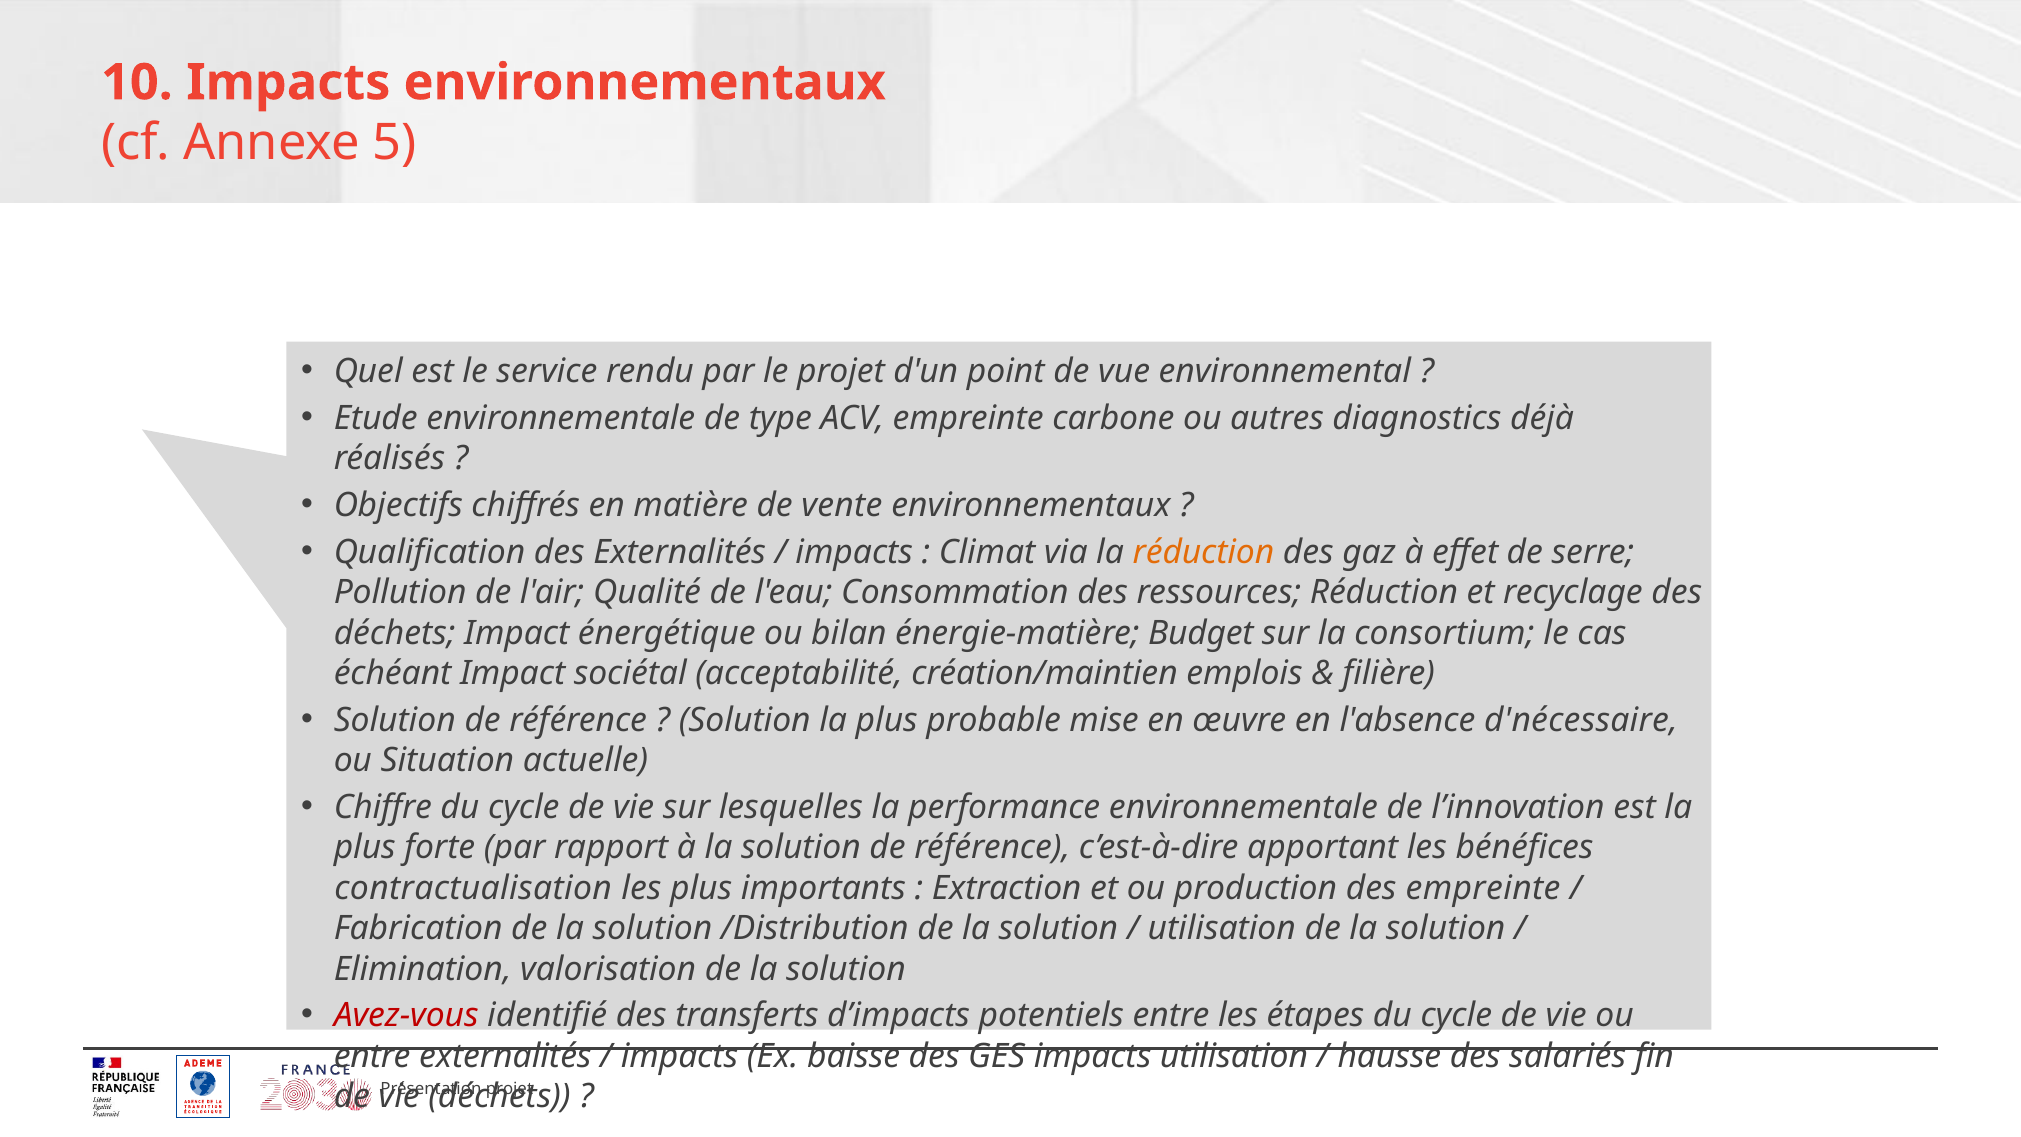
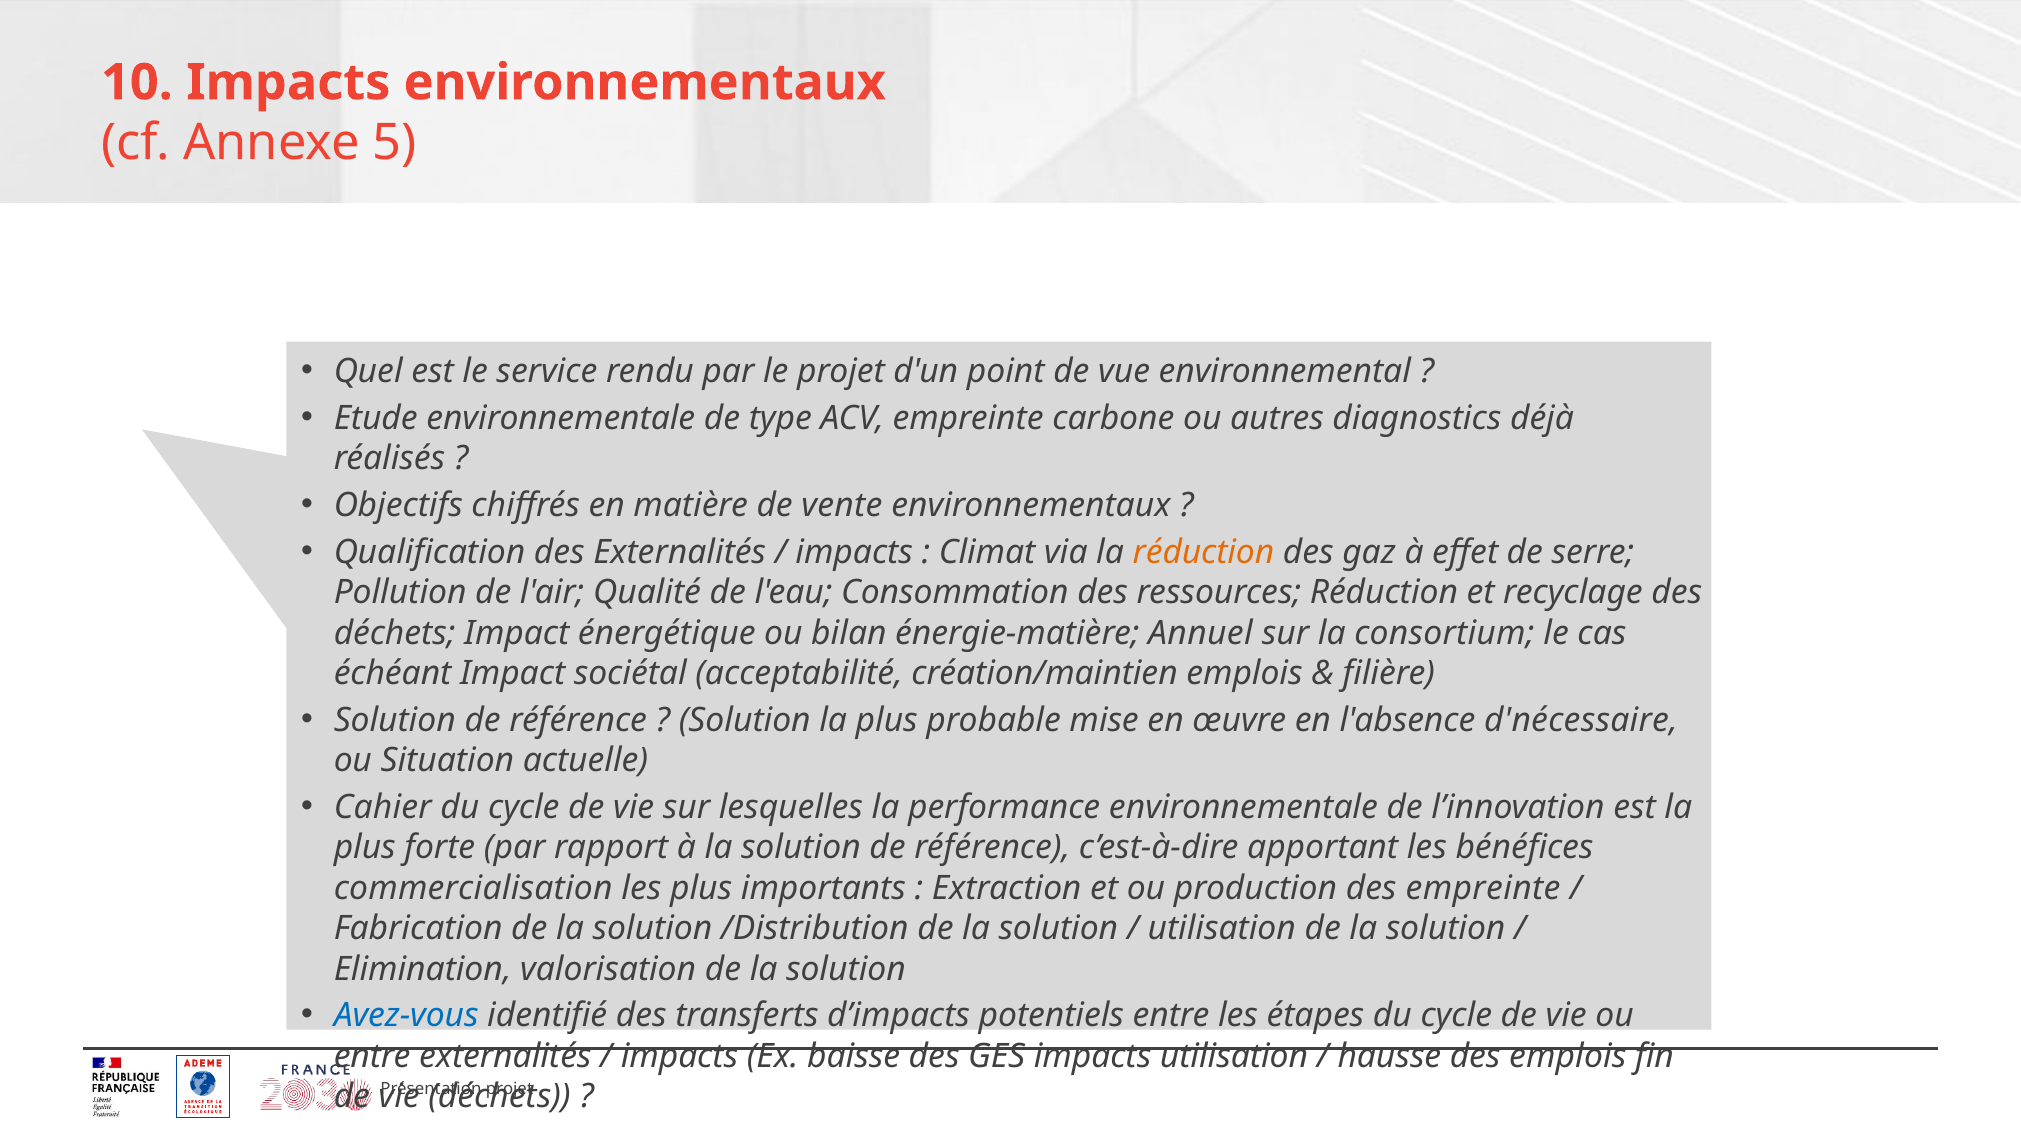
Budget: Budget -> Annuel (1201, 633)
Chiffre: Chiffre -> Cahier (383, 807)
contractualisation: contractualisation -> commercialisation (473, 888)
Avez-vous colour: red -> blue (406, 1016)
des salariés: salariés -> emplois (1568, 1056)
